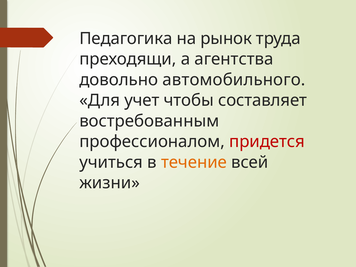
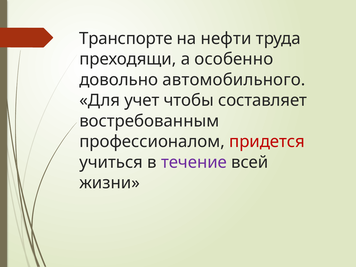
Педагогика: Педагогика -> Транспорте (126, 39)
рынок: рынок -> нефти (226, 39)
агентства: агентства -> особенно (234, 59)
течение colour: orange -> purple (194, 162)
